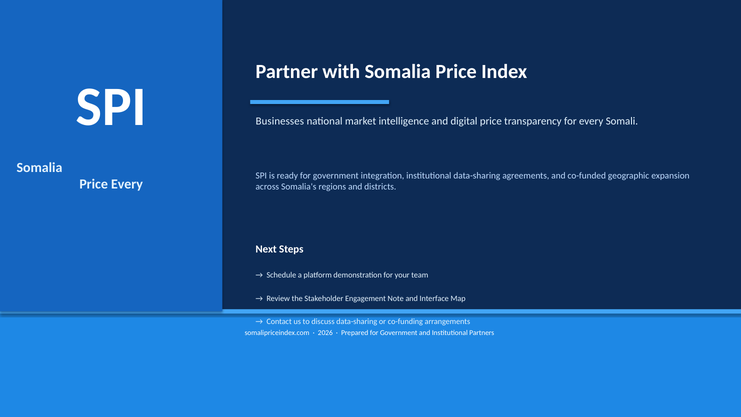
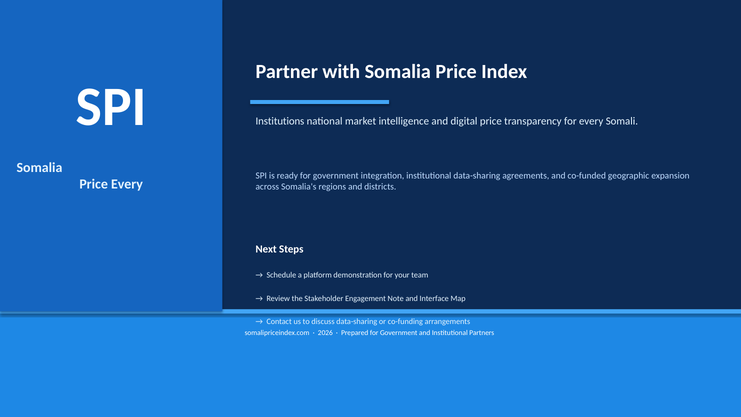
Businesses: Businesses -> Institutions (280, 121)
